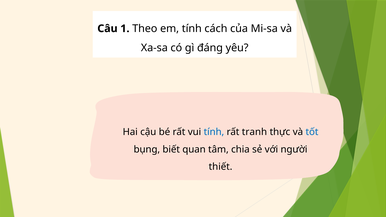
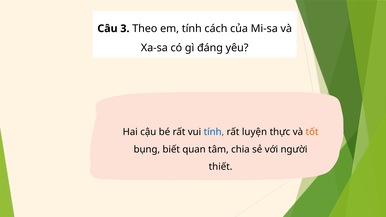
1: 1 -> 3 (125, 29)
tranh: tranh -> luyện (254, 132)
tốt colour: blue -> orange (312, 132)
